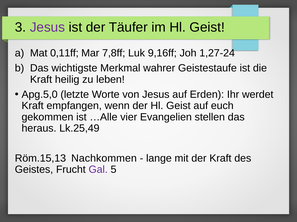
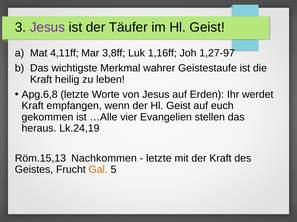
0,11ff: 0,11ff -> 4,11ff (64, 53)
7,8ff: 7,8ff -> 3,8ff (114, 53)
9,16ff: 9,16ff -> 1,16ff (162, 53)
1,27-24: 1,27-24 -> 1,27-97 (217, 53)
Apg.5,0: Apg.5,0 -> Apg.6,8 (40, 95)
Lk.25,49: Lk.25,49 -> Lk.24,19 (79, 129)
lange: lange -> letzte (159, 159)
Gal colour: purple -> orange (98, 170)
